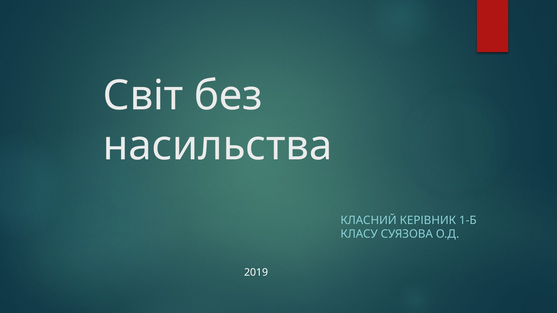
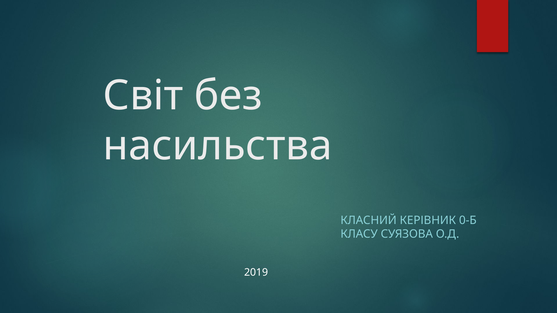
1-Б: 1-Б -> 0-Б (468, 220)
